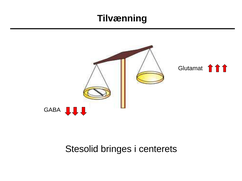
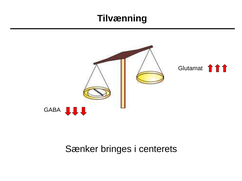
Stesolid: Stesolid -> Sænker (82, 149)
